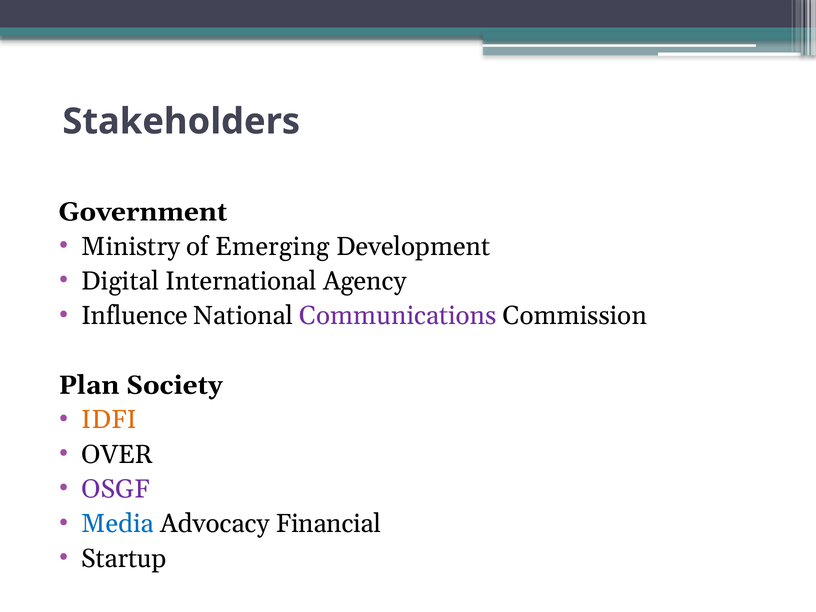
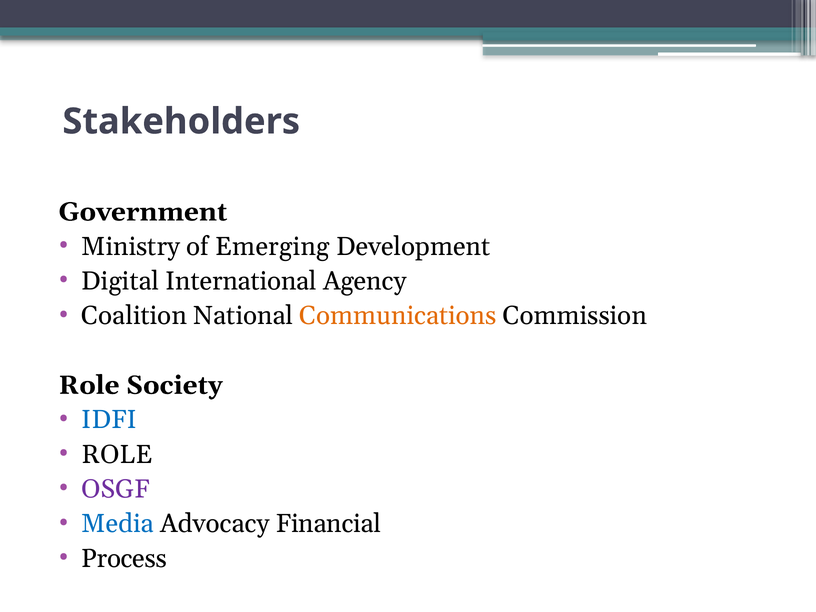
Influence: Influence -> Coalition (134, 316)
Communications colour: purple -> orange (398, 316)
Plan: Plan -> Role (89, 385)
IDFI colour: orange -> blue (109, 420)
OVER: OVER -> ROLE (117, 455)
Startup: Startup -> Process (124, 559)
